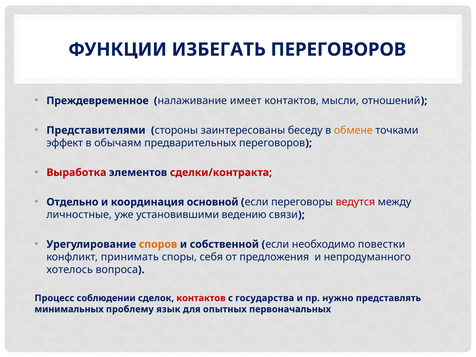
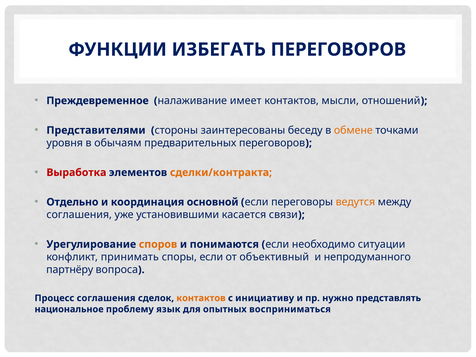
эффект: эффект -> уровня (65, 143)
сделки/контракта colour: red -> orange (221, 172)
ведутся colour: red -> orange (355, 202)
личностные: личностные -> соглашения (79, 215)
ведению: ведению -> касается (244, 215)
собственной: собственной -> понимаются (224, 244)
повестки: повестки -> ситуации (382, 244)
споры себя: себя -> если (211, 257)
предложения: предложения -> объективный (274, 257)
хотелось: хотелось -> партнёру (70, 270)
Процесс соблюдении: соблюдении -> соглашения (106, 298)
контактов colour: red -> orange (201, 298)
государства: государства -> инициативу (265, 298)
минимальных: минимальных -> национальное (69, 309)
первоначальных: первоначальных -> восприниматься (290, 309)
